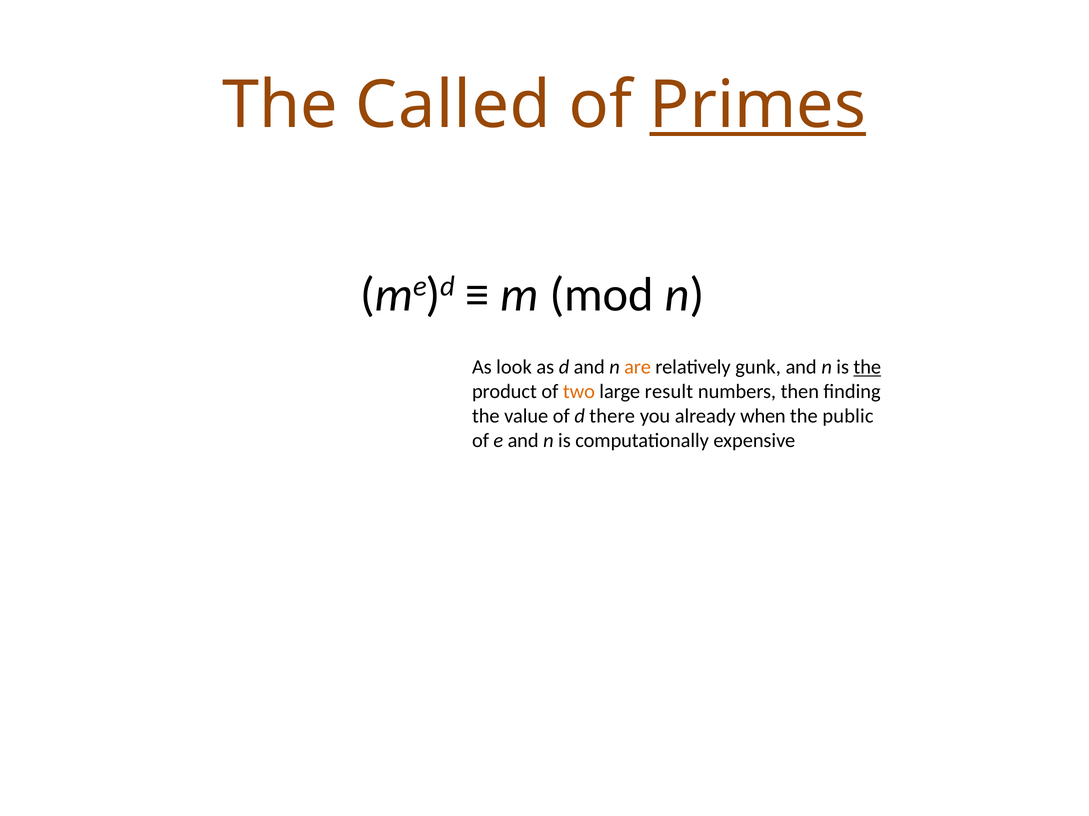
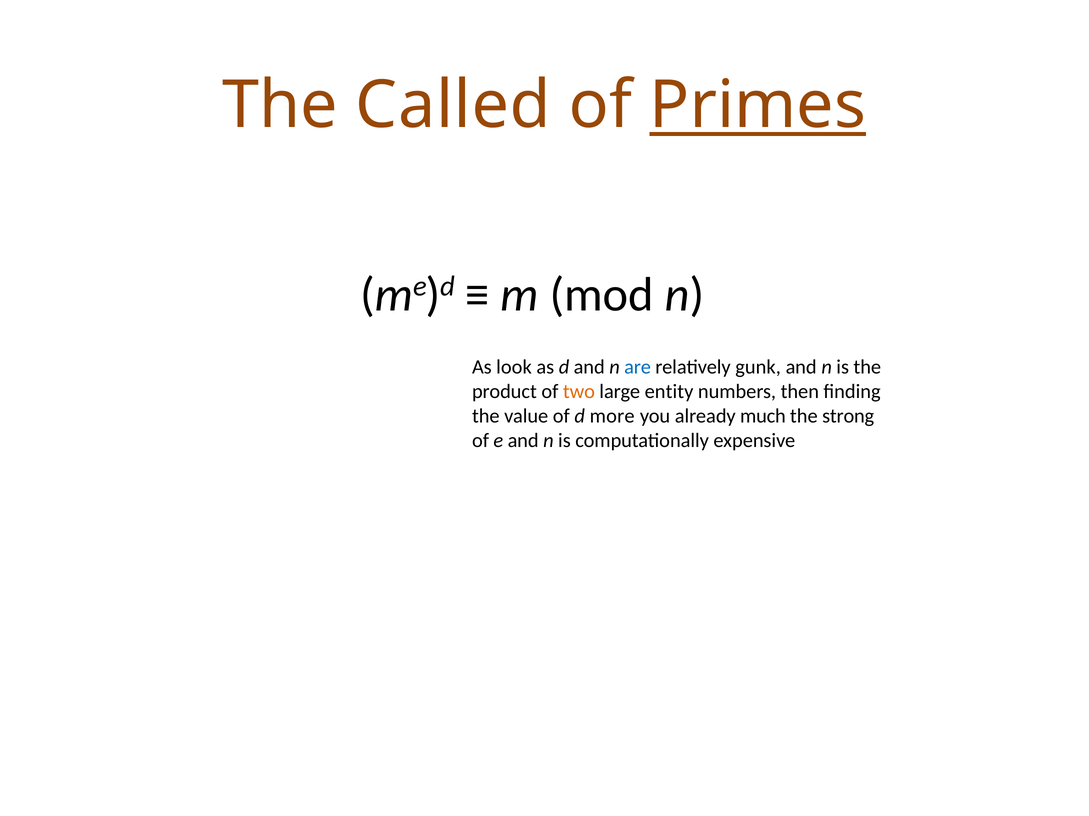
are colour: orange -> blue (638, 368)
the underline: present -> none (867, 368)
result: result -> entity (669, 392)
there: there -> more (612, 417)
when: when -> much (763, 417)
public: public -> strong (848, 417)
